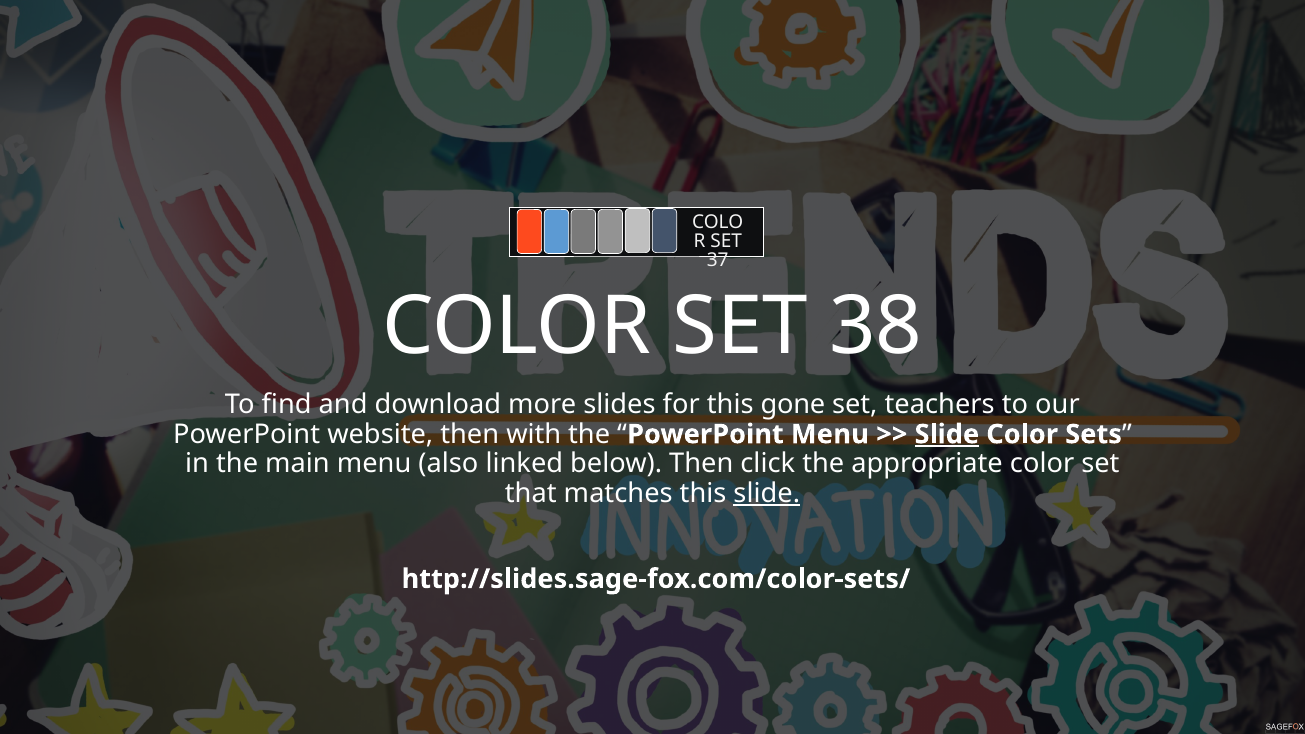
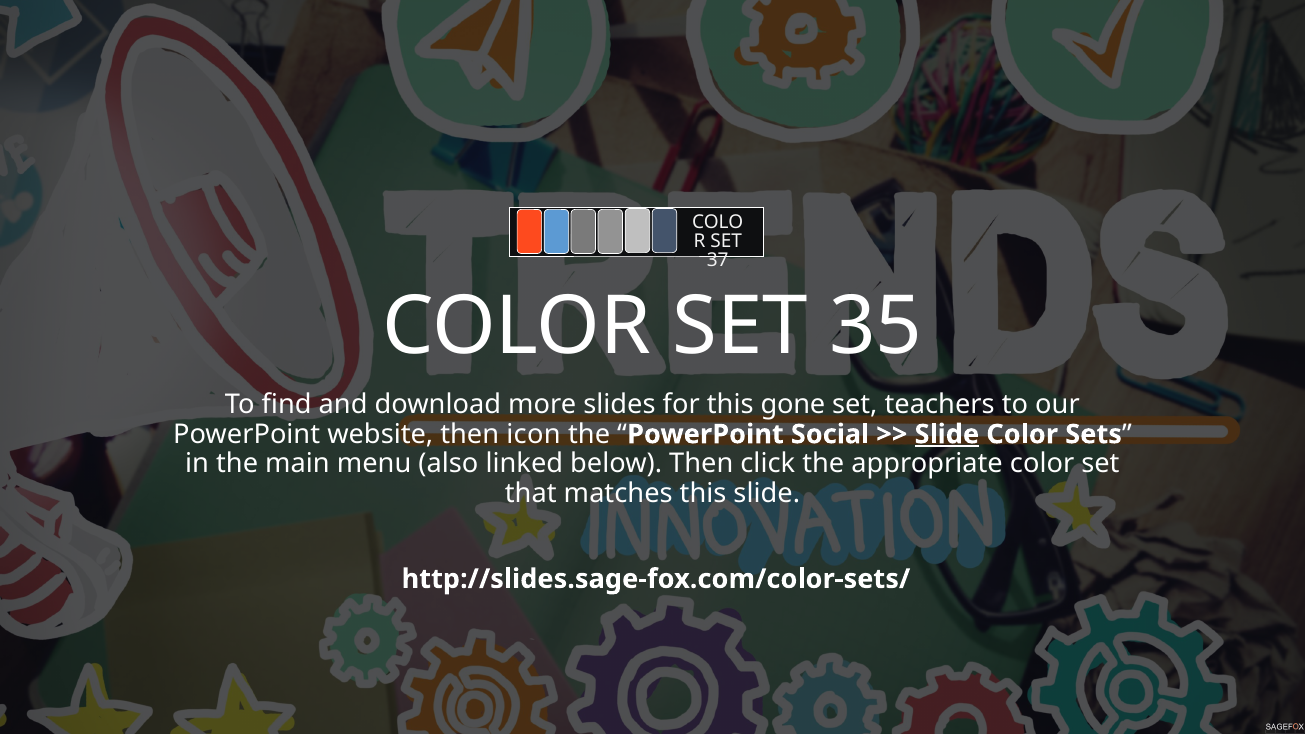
38: 38 -> 35 (876, 326)
with: with -> icon (534, 434)
PowerPoint Menu: Menu -> Social (830, 434)
slide underline: present -> none (767, 493)
